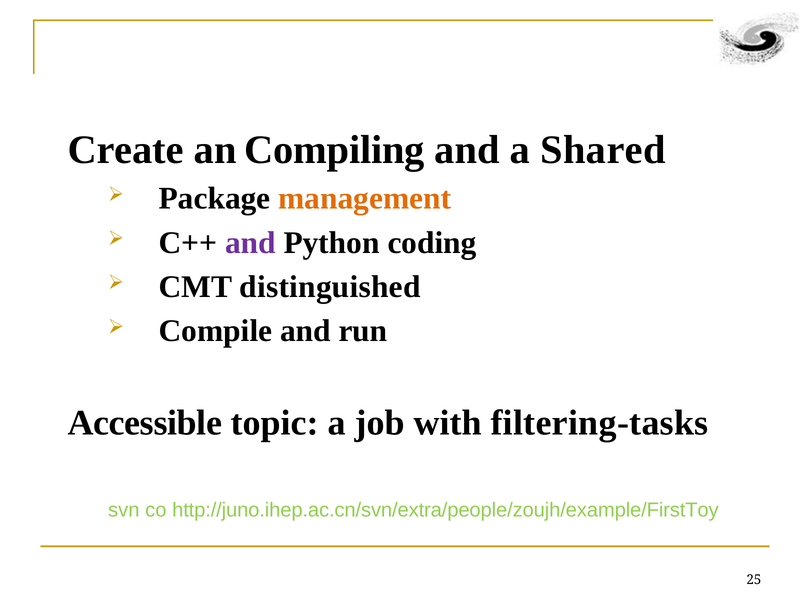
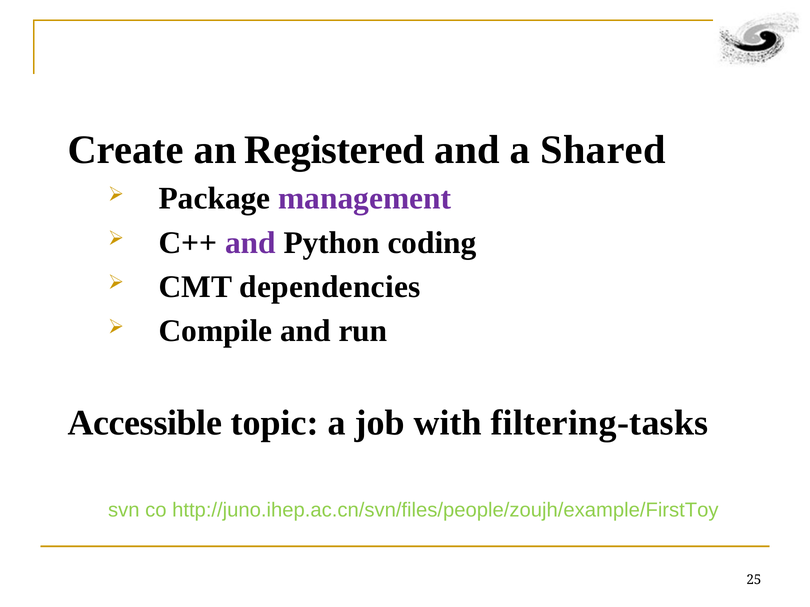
Compiling: Compiling -> Registered (335, 150)
management colour: orange -> purple (365, 199)
distinguished: distinguished -> dependencies (330, 287)
http://juno.ihep.ac.cn/svn/extra/people/zoujh/example/FirstToy: http://juno.ihep.ac.cn/svn/extra/people/zoujh/example/FirstToy -> http://juno.ihep.ac.cn/svn/files/people/zoujh/example/FirstToy (445, 510)
